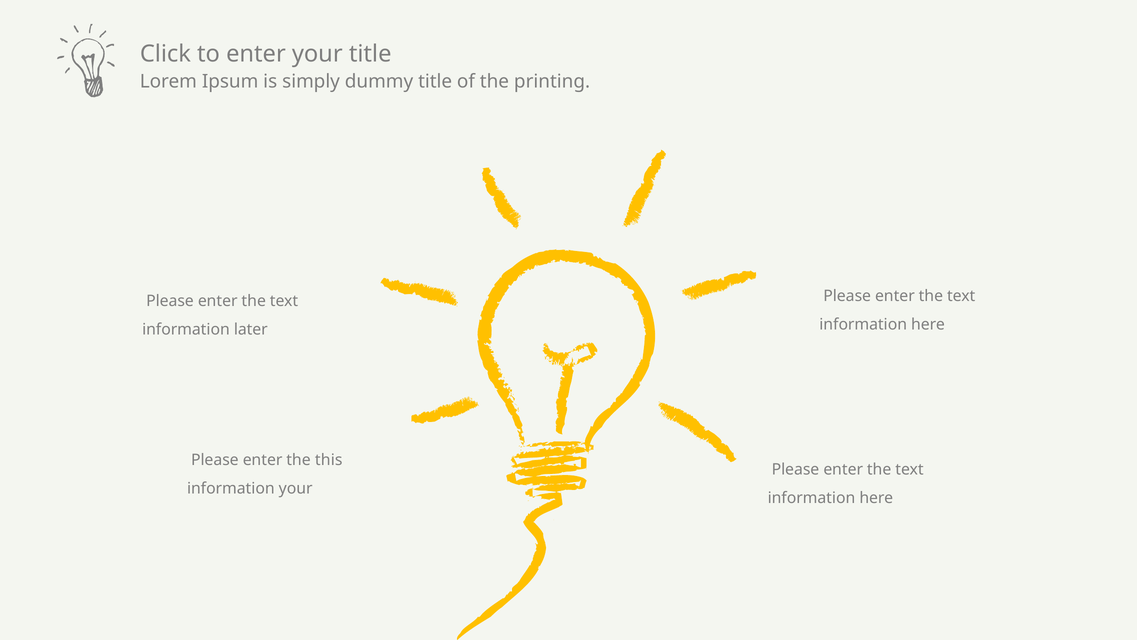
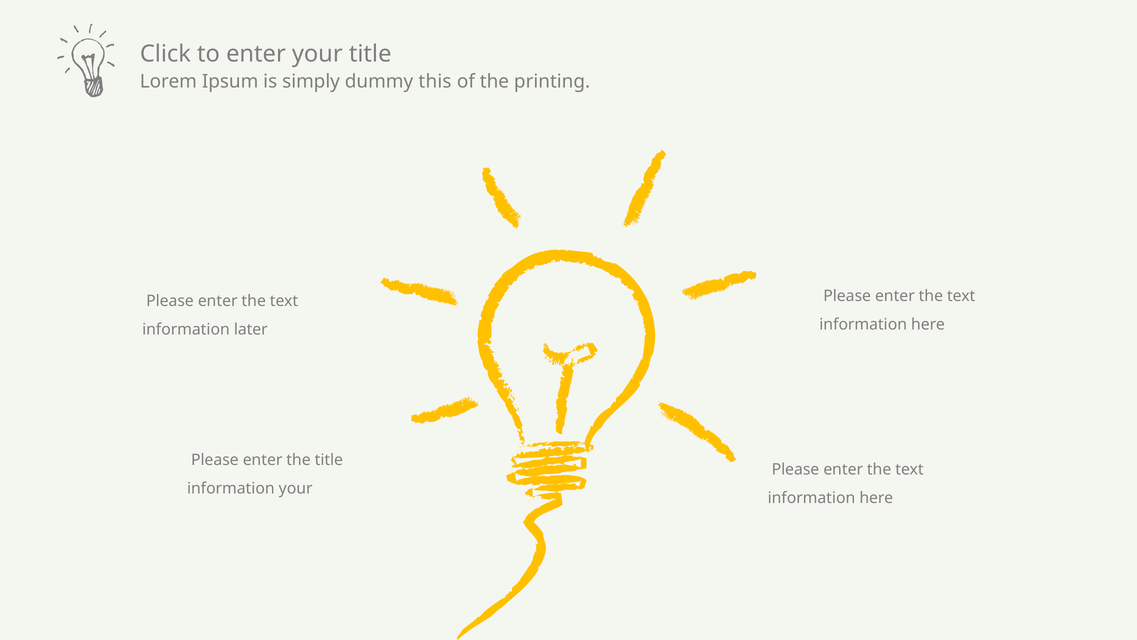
title: title -> this (435, 81)
the this: this -> title (329, 460)
